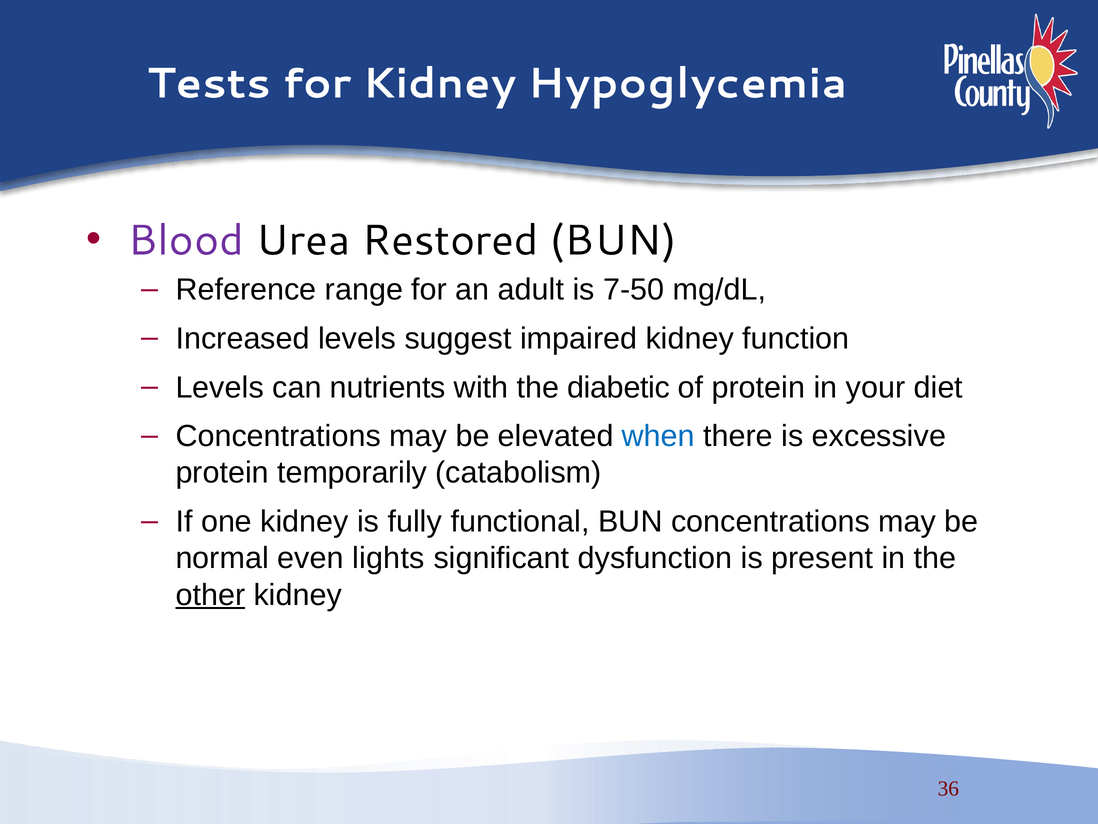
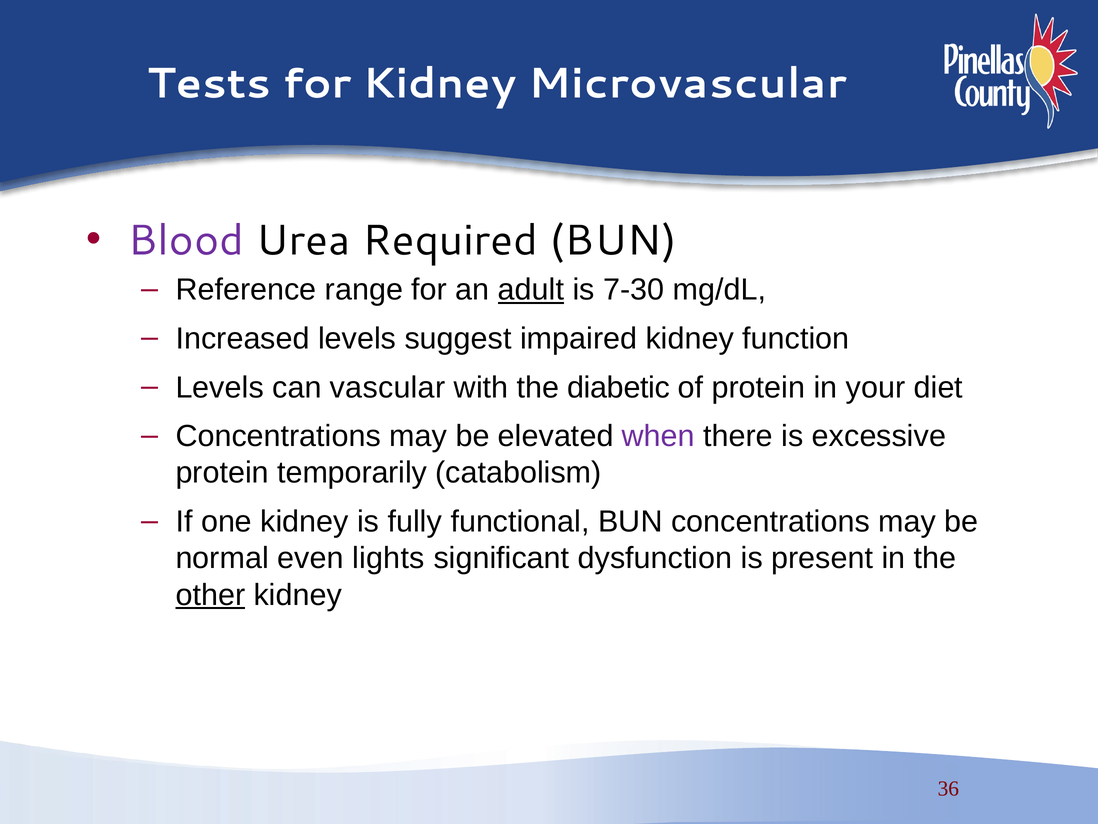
Hypoglycemia: Hypoglycemia -> Microvascular (688, 83)
Restored: Restored -> Required (450, 240)
adult underline: none -> present (531, 290)
7-50: 7-50 -> 7-30 (634, 290)
nutrients: nutrients -> vascular (388, 387)
when colour: blue -> purple (658, 436)
